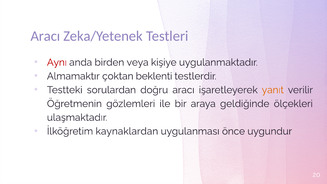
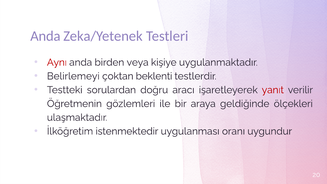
Aracı: Aracı -> Anda (45, 36)
Almamaktır: Almamaktır -> Belirlemeyi (73, 76)
yanıt colour: orange -> red (273, 90)
kaynaklardan: kaynaklardan -> istenmektedir (127, 131)
önce: önce -> oranı (233, 131)
